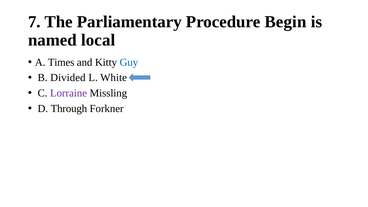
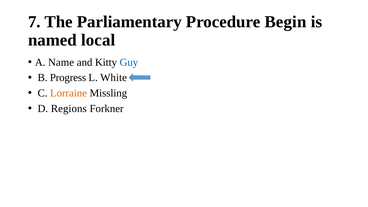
Times: Times -> Name (61, 62)
Divided: Divided -> Progress (68, 78)
Lorraine colour: purple -> orange (69, 93)
Through: Through -> Regions (69, 109)
